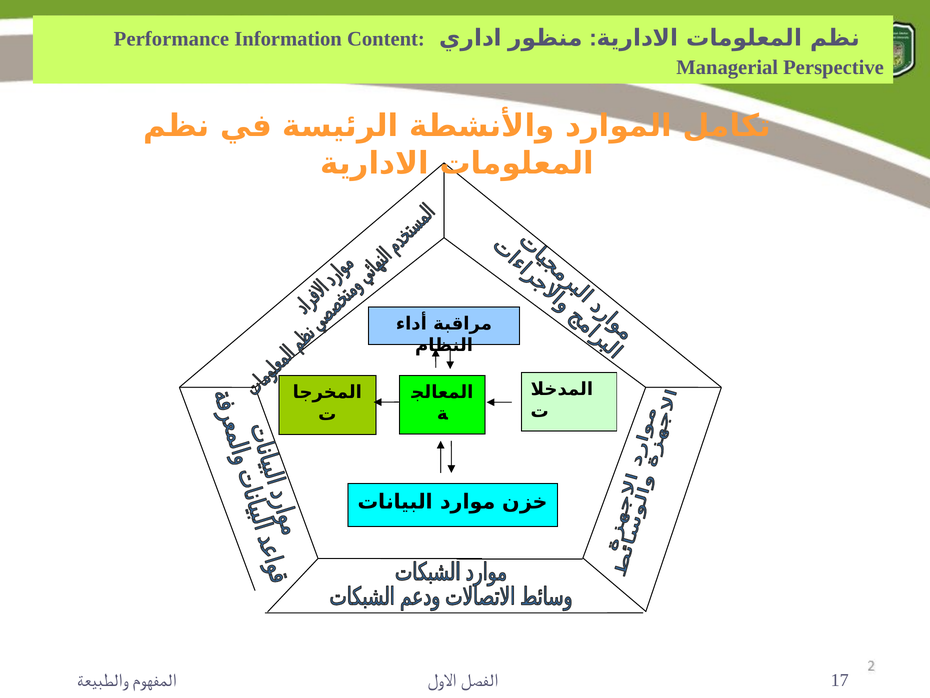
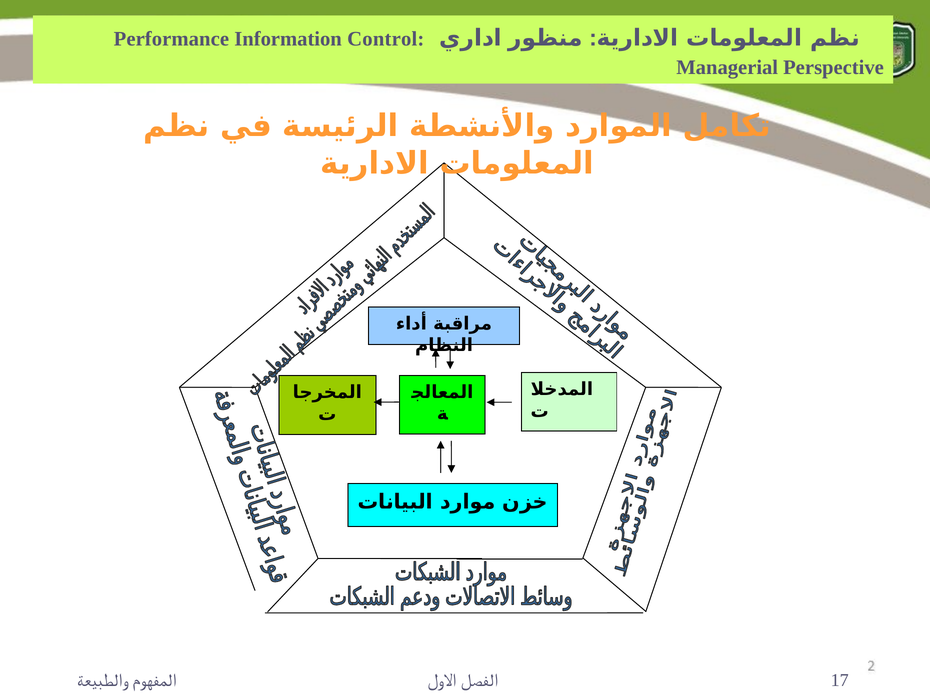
Content: Content -> Control (386, 39)
